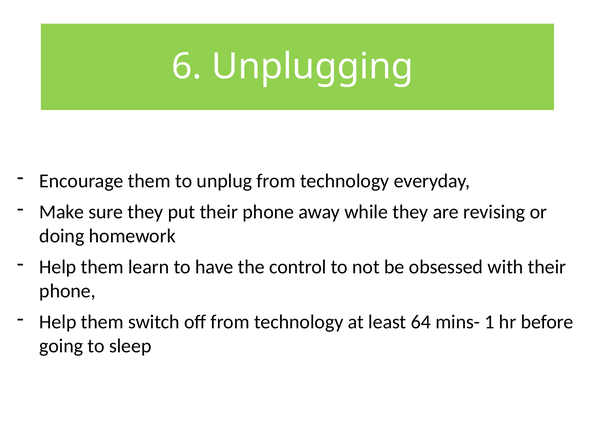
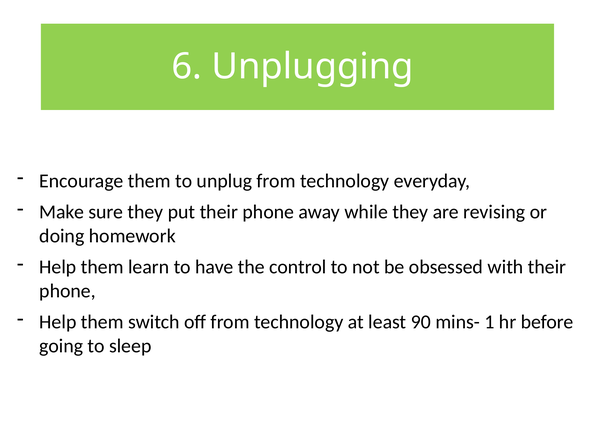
64: 64 -> 90 (421, 322)
